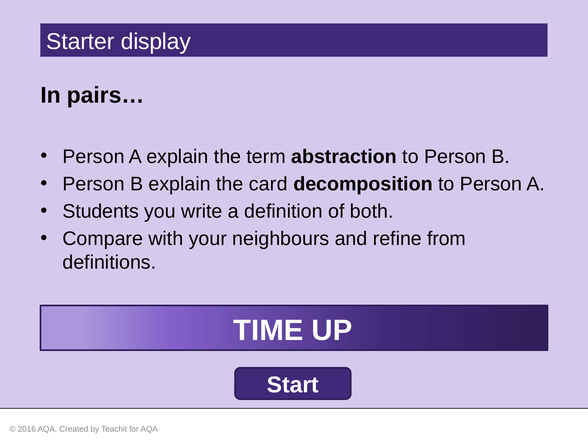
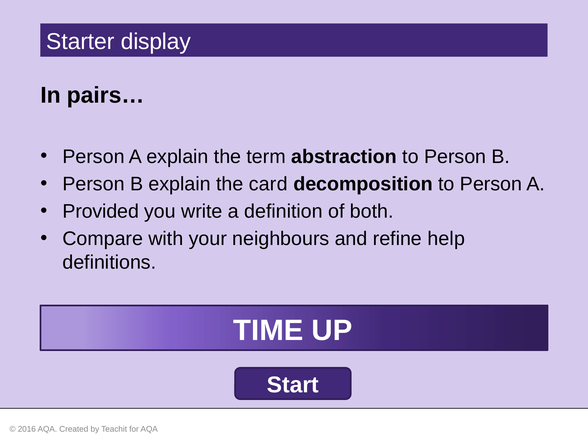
Students: Students -> Provided (101, 211)
from: from -> help (446, 239)
